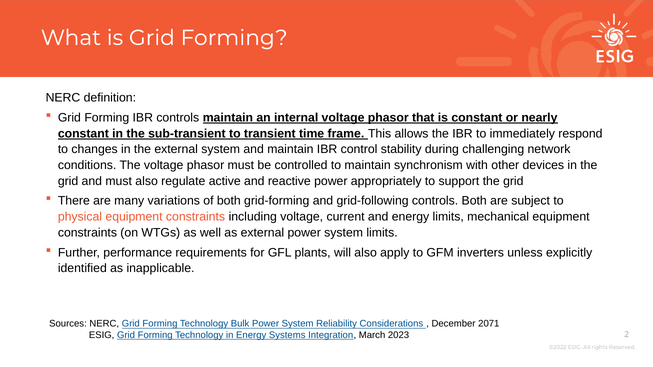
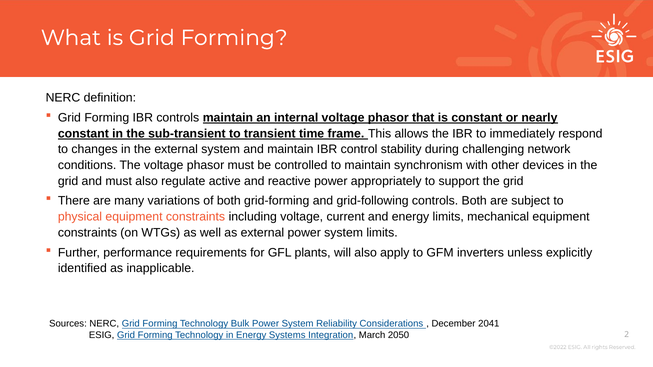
2071: 2071 -> 2041 (489, 324)
2023: 2023 -> 2050 (399, 336)
